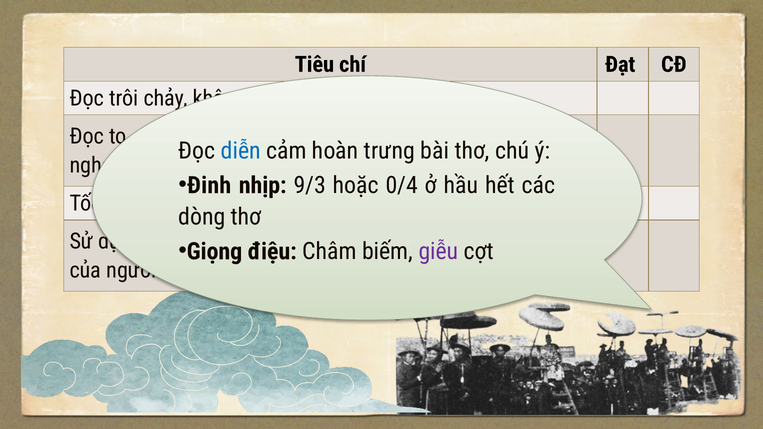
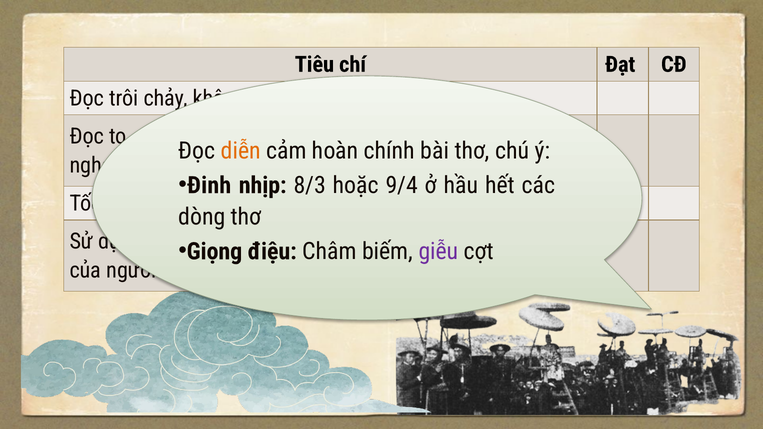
diễn colour: blue -> orange (241, 151)
trưng: trưng -> chính (389, 151)
9/3: 9/3 -> 8/3 (310, 185)
0/4: 0/4 -> 9/4 (402, 185)
